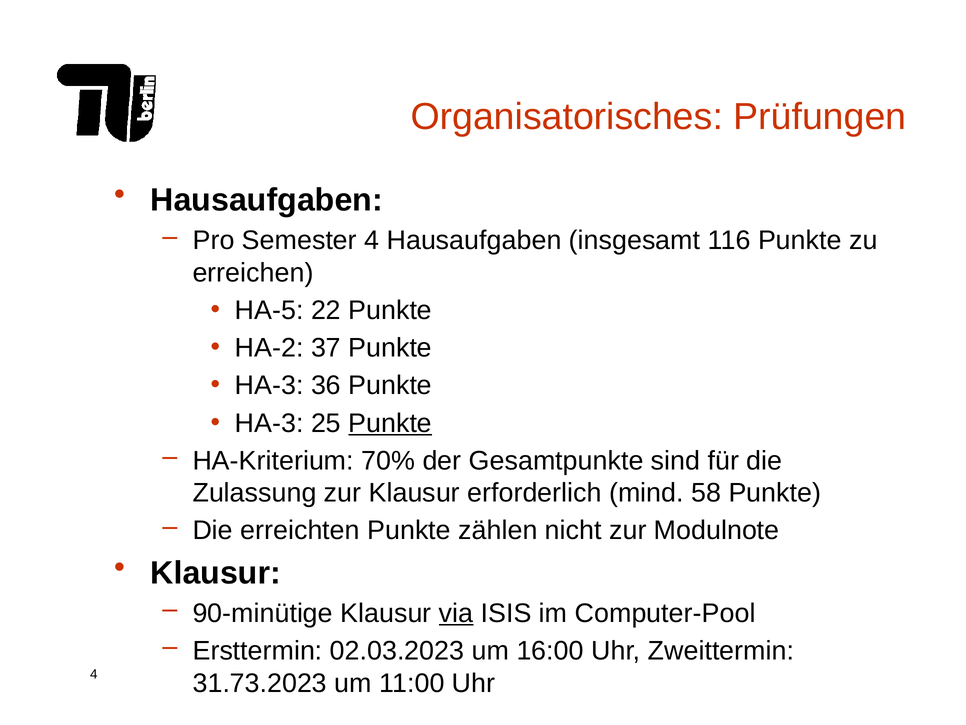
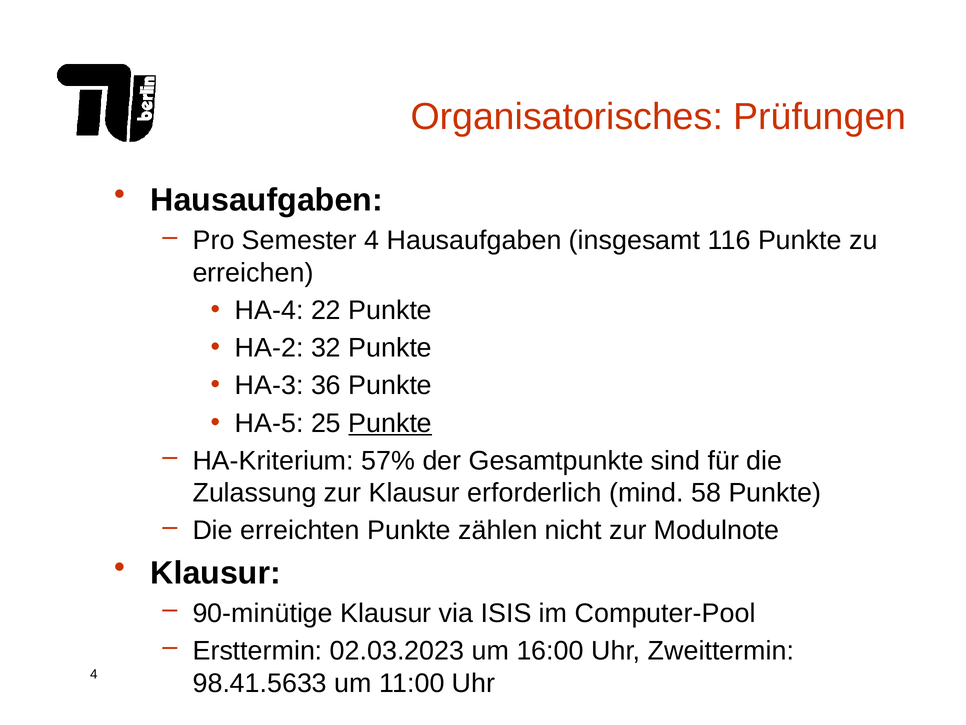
HA-5: HA-5 -> HA-4 (269, 310)
37: 37 -> 32 (326, 348)
HA-3: HA-3 -> HA-5 (269, 423)
70%: 70% -> 57% (388, 460)
via underline: present -> none (456, 613)
31.73.2023: 31.73.2023 -> 98.41.5633 (260, 683)
